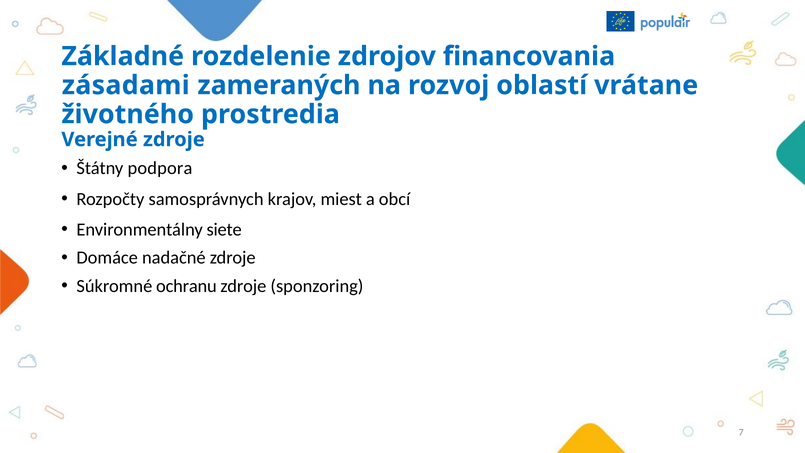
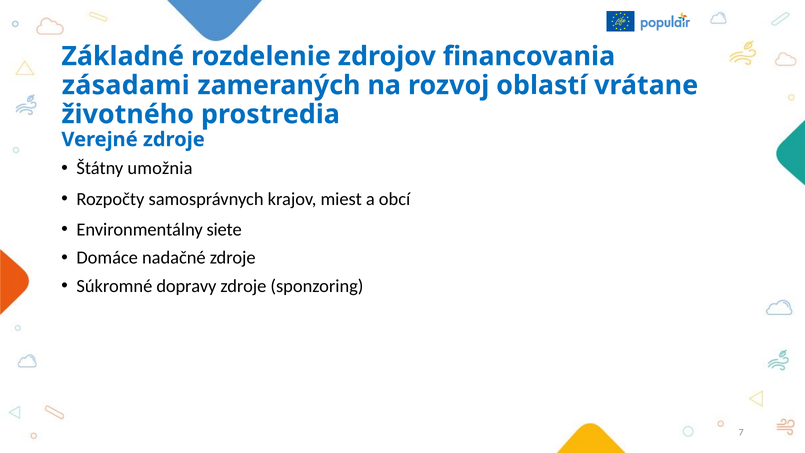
podpora: podpora -> umožnia (160, 168)
ochranu: ochranu -> dopravy (186, 286)
